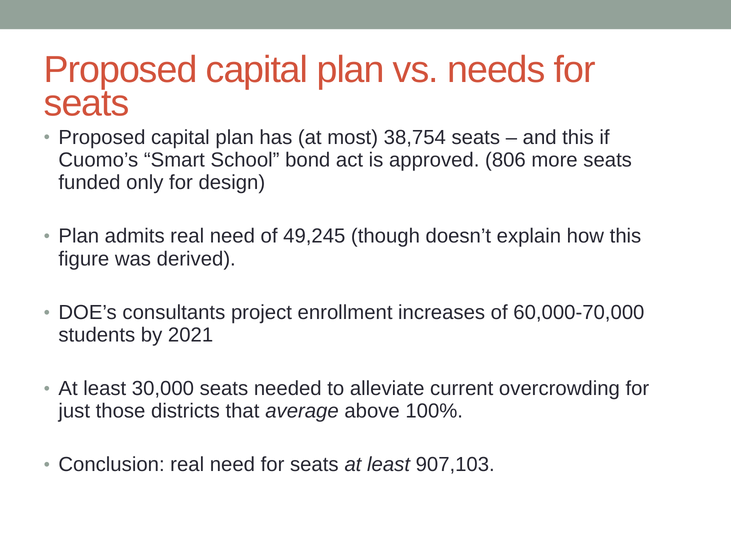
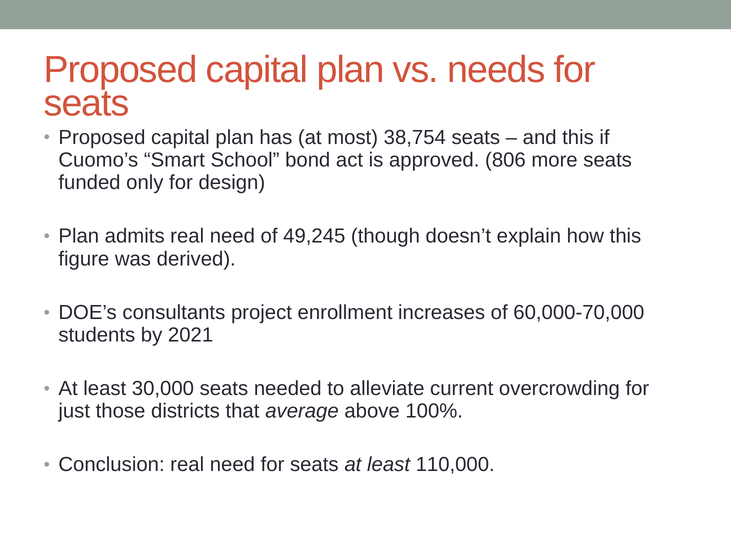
907,103: 907,103 -> 110,000 (455, 464)
